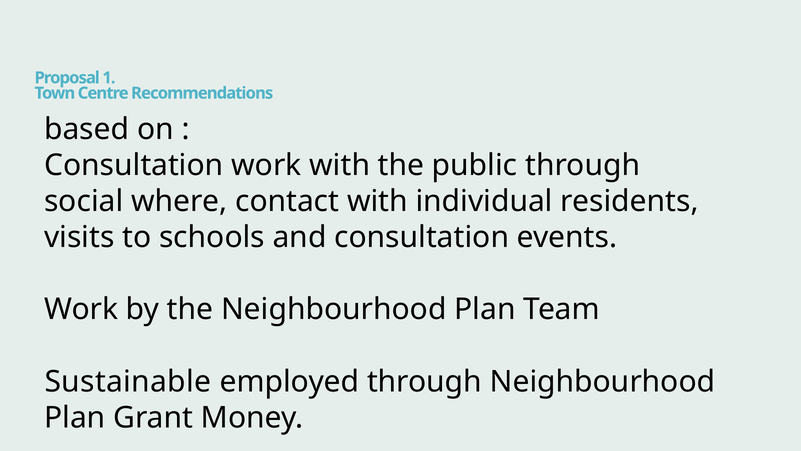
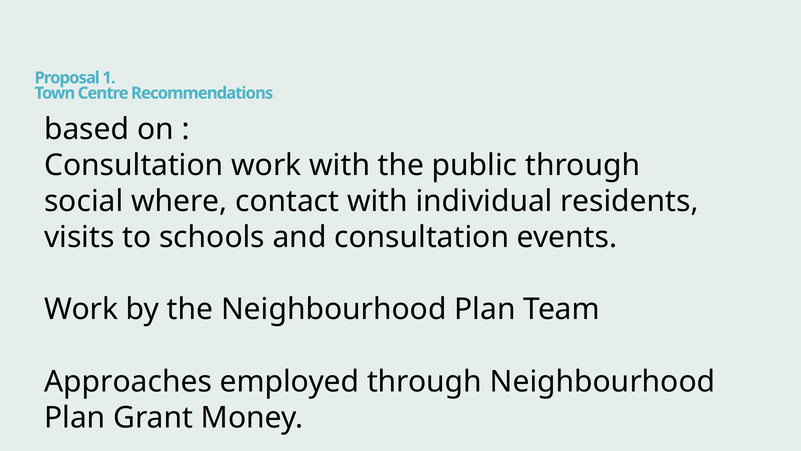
Sustainable: Sustainable -> Approaches (128, 381)
